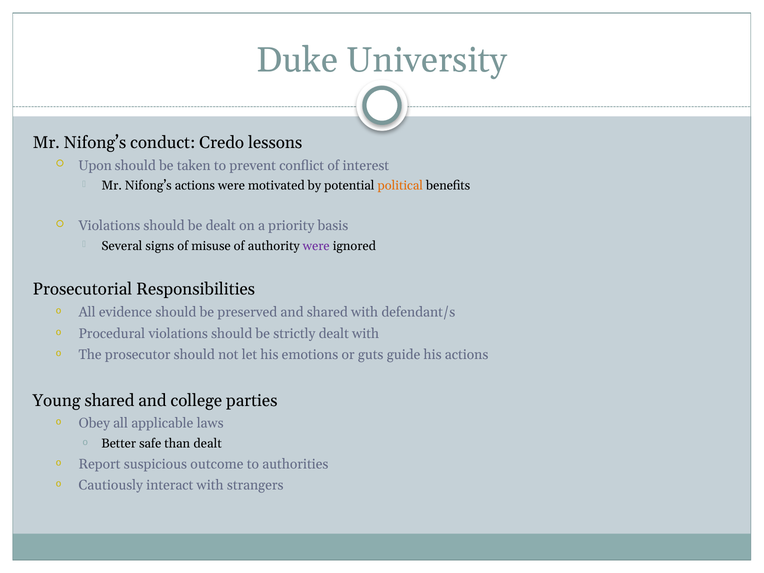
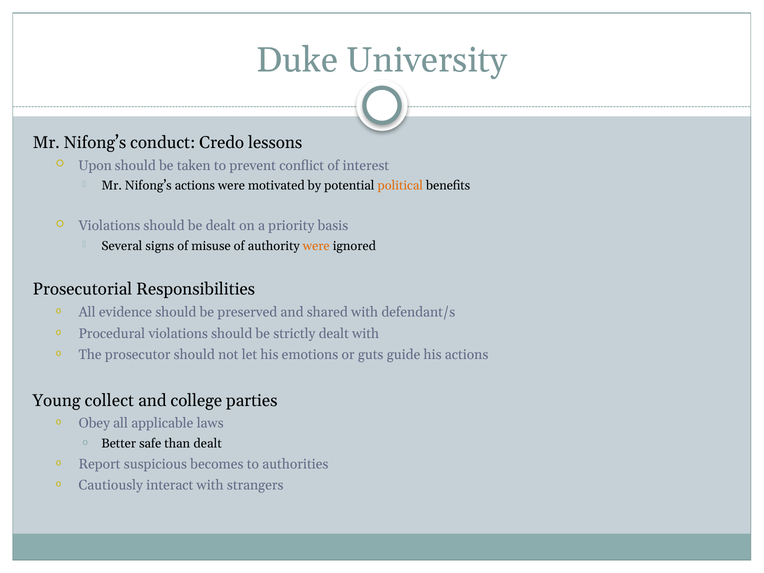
were colour: purple -> orange (316, 246)
Young shared: shared -> collect (109, 400)
outcome: outcome -> becomes (217, 464)
